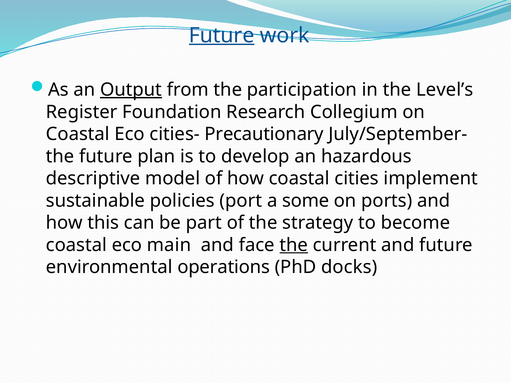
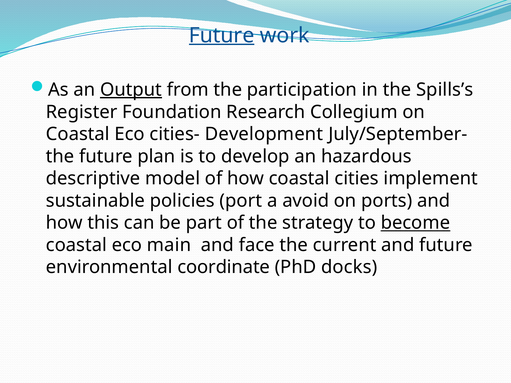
Level’s: Level’s -> Spills’s (445, 90)
Precautionary: Precautionary -> Development (264, 134)
some: some -> avoid (306, 201)
become underline: none -> present (415, 223)
the underline: present -> none (294, 245)
operations: operations -> coordinate (224, 267)
